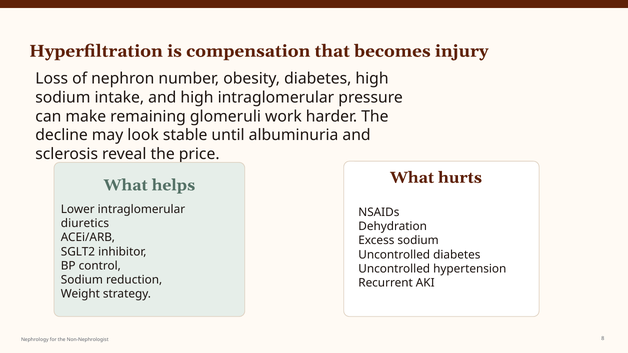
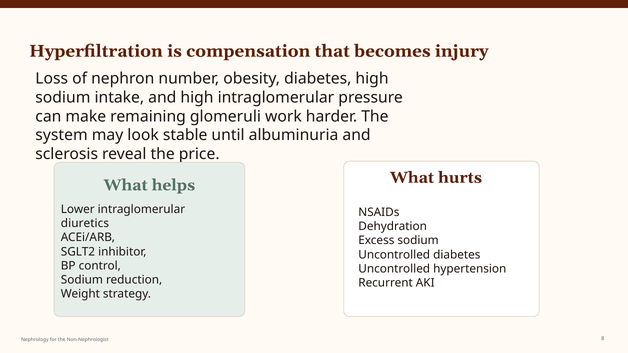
decline: decline -> system (62, 135)
